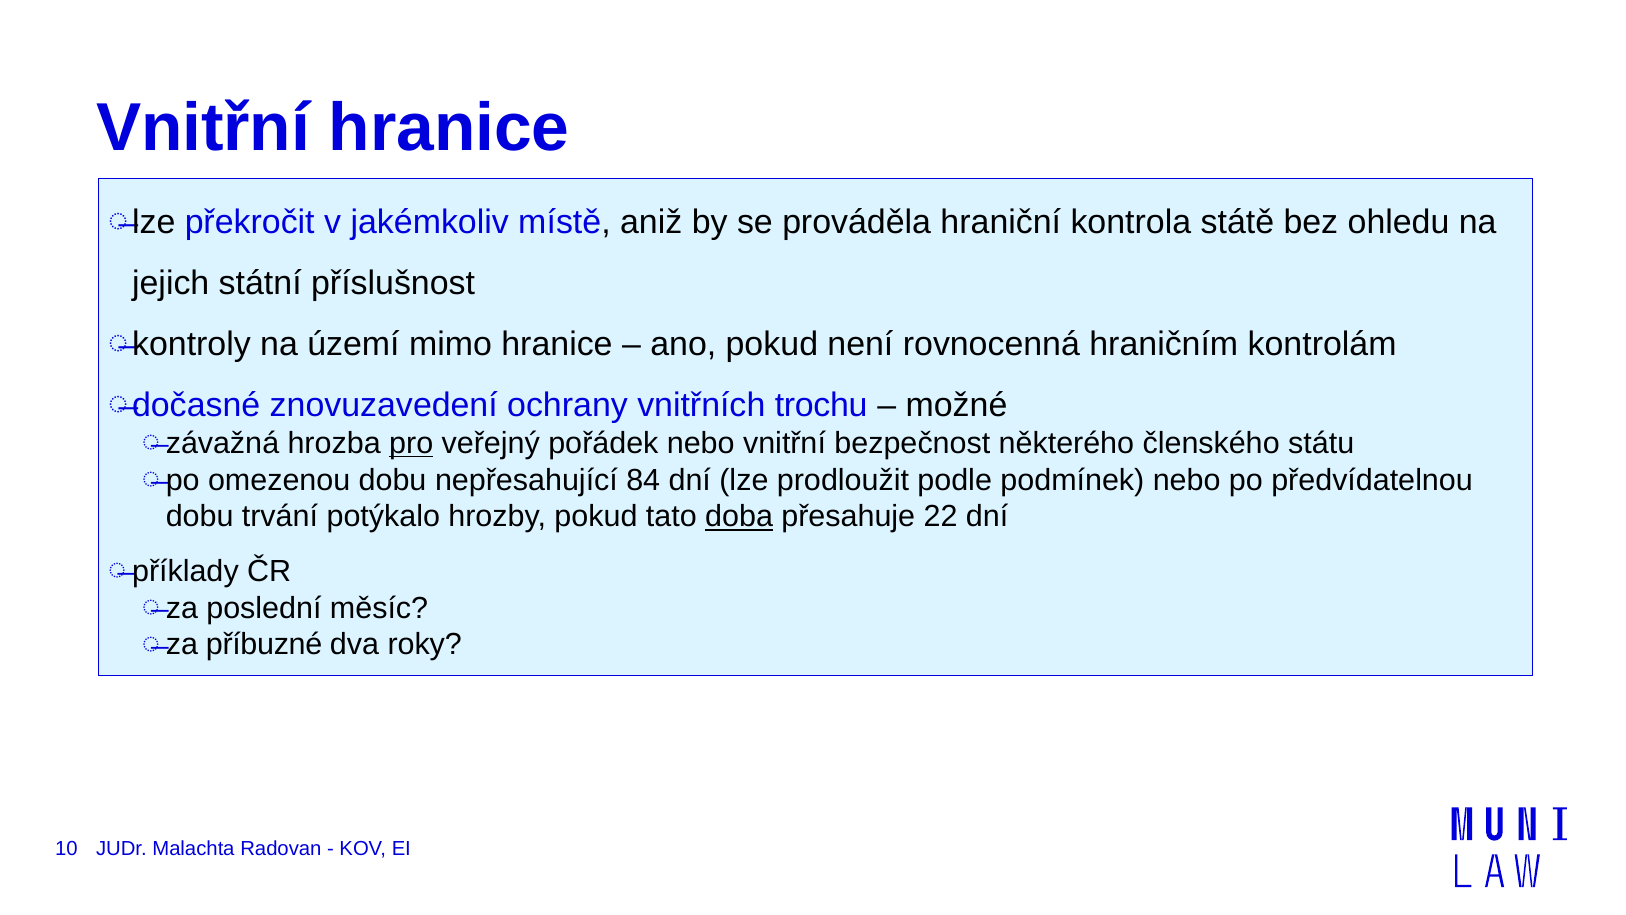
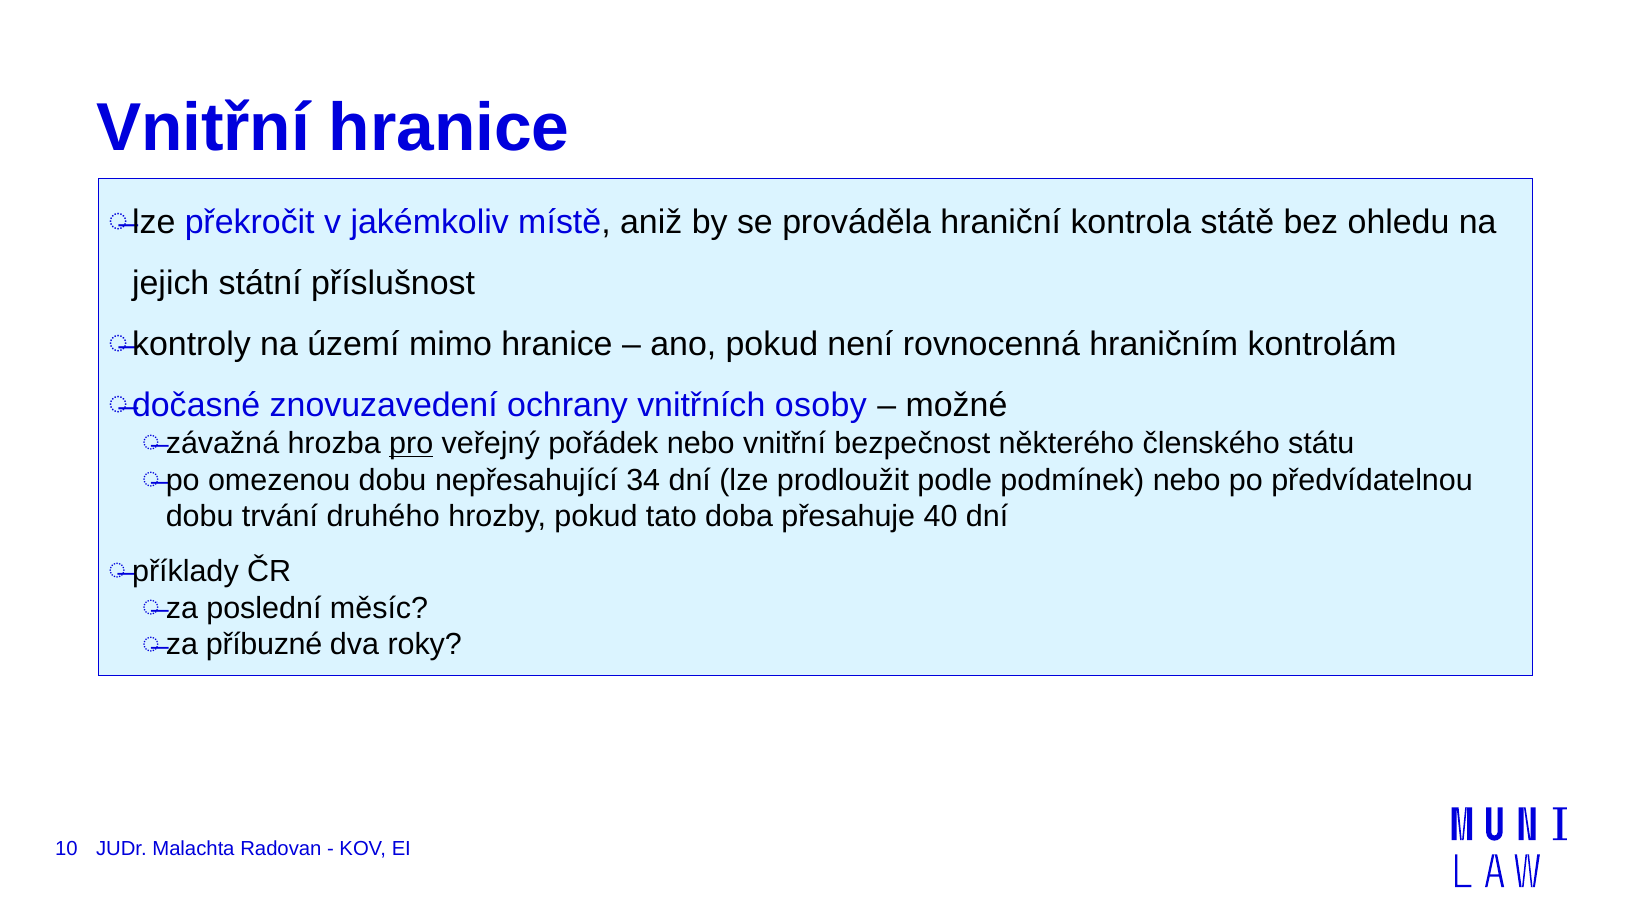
trochu: trochu -> osoby (821, 405)
84: 84 -> 34 (643, 480)
potýkalo: potýkalo -> druhého (383, 516)
doba underline: present -> none (739, 516)
22: 22 -> 40 (941, 516)
